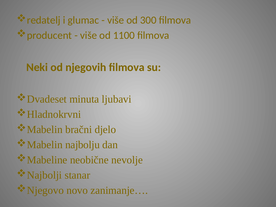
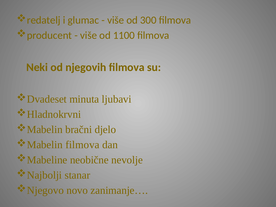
najbolju: najbolju -> filmova (82, 145)
